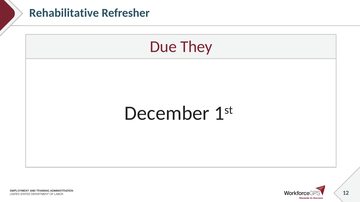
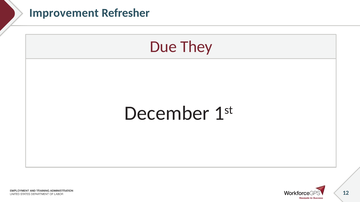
Rehabilitative: Rehabilitative -> Improvement (64, 13)
